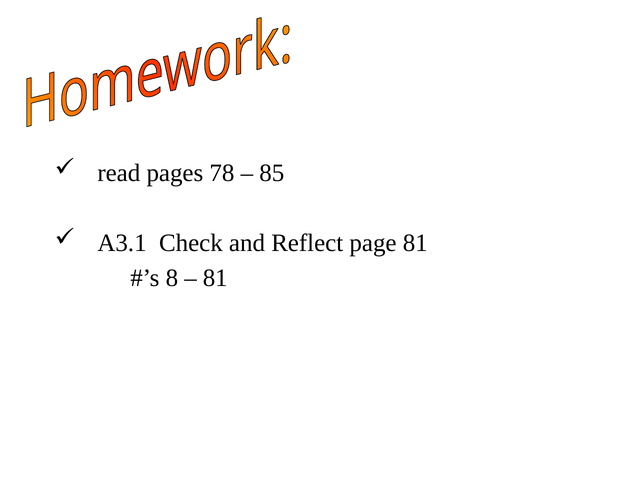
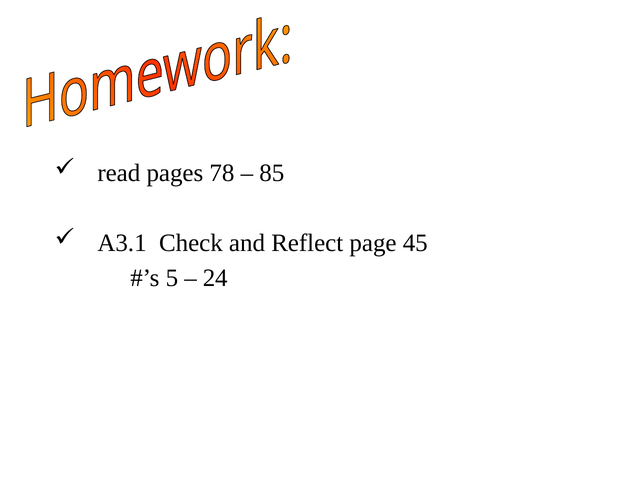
page 81: 81 -> 45 (415, 243)
8: 8 -> 5 (172, 278)
81: 81 -> 24 (215, 278)
